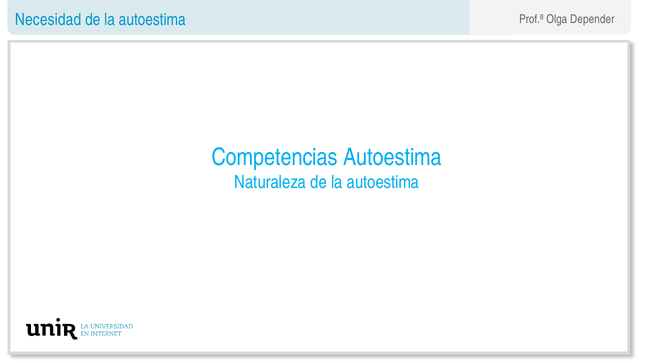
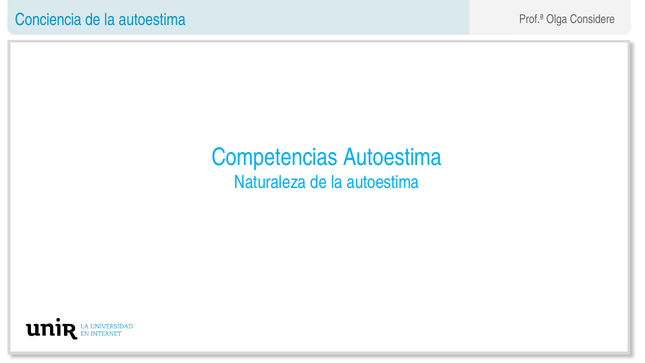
Necesidad: Necesidad -> Conciencia (48, 20)
Depender: Depender -> Considere (592, 19)
